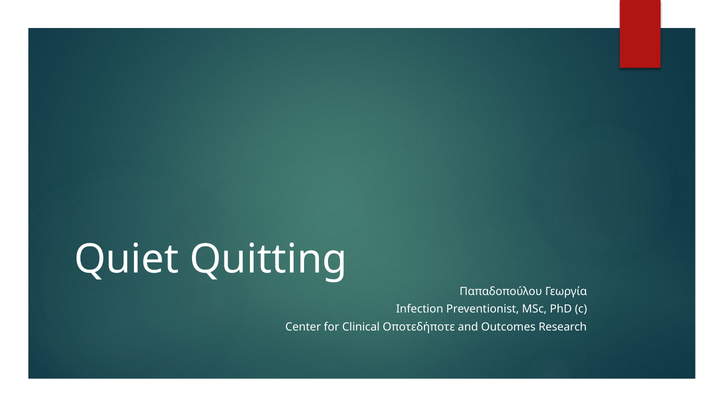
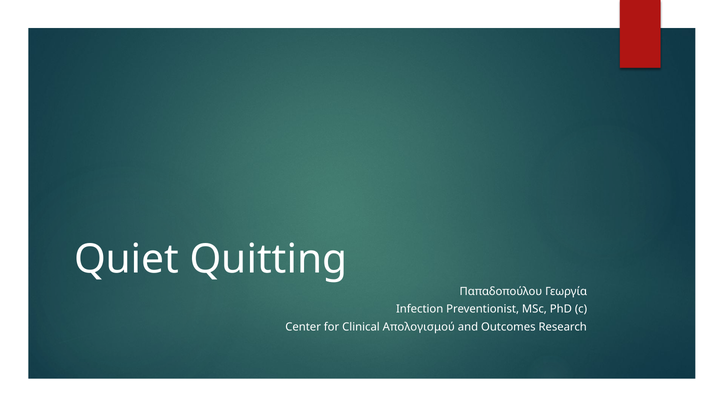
Οποτεδήποτε: Οποτεδήποτε -> Απολογισμού (419, 327)
